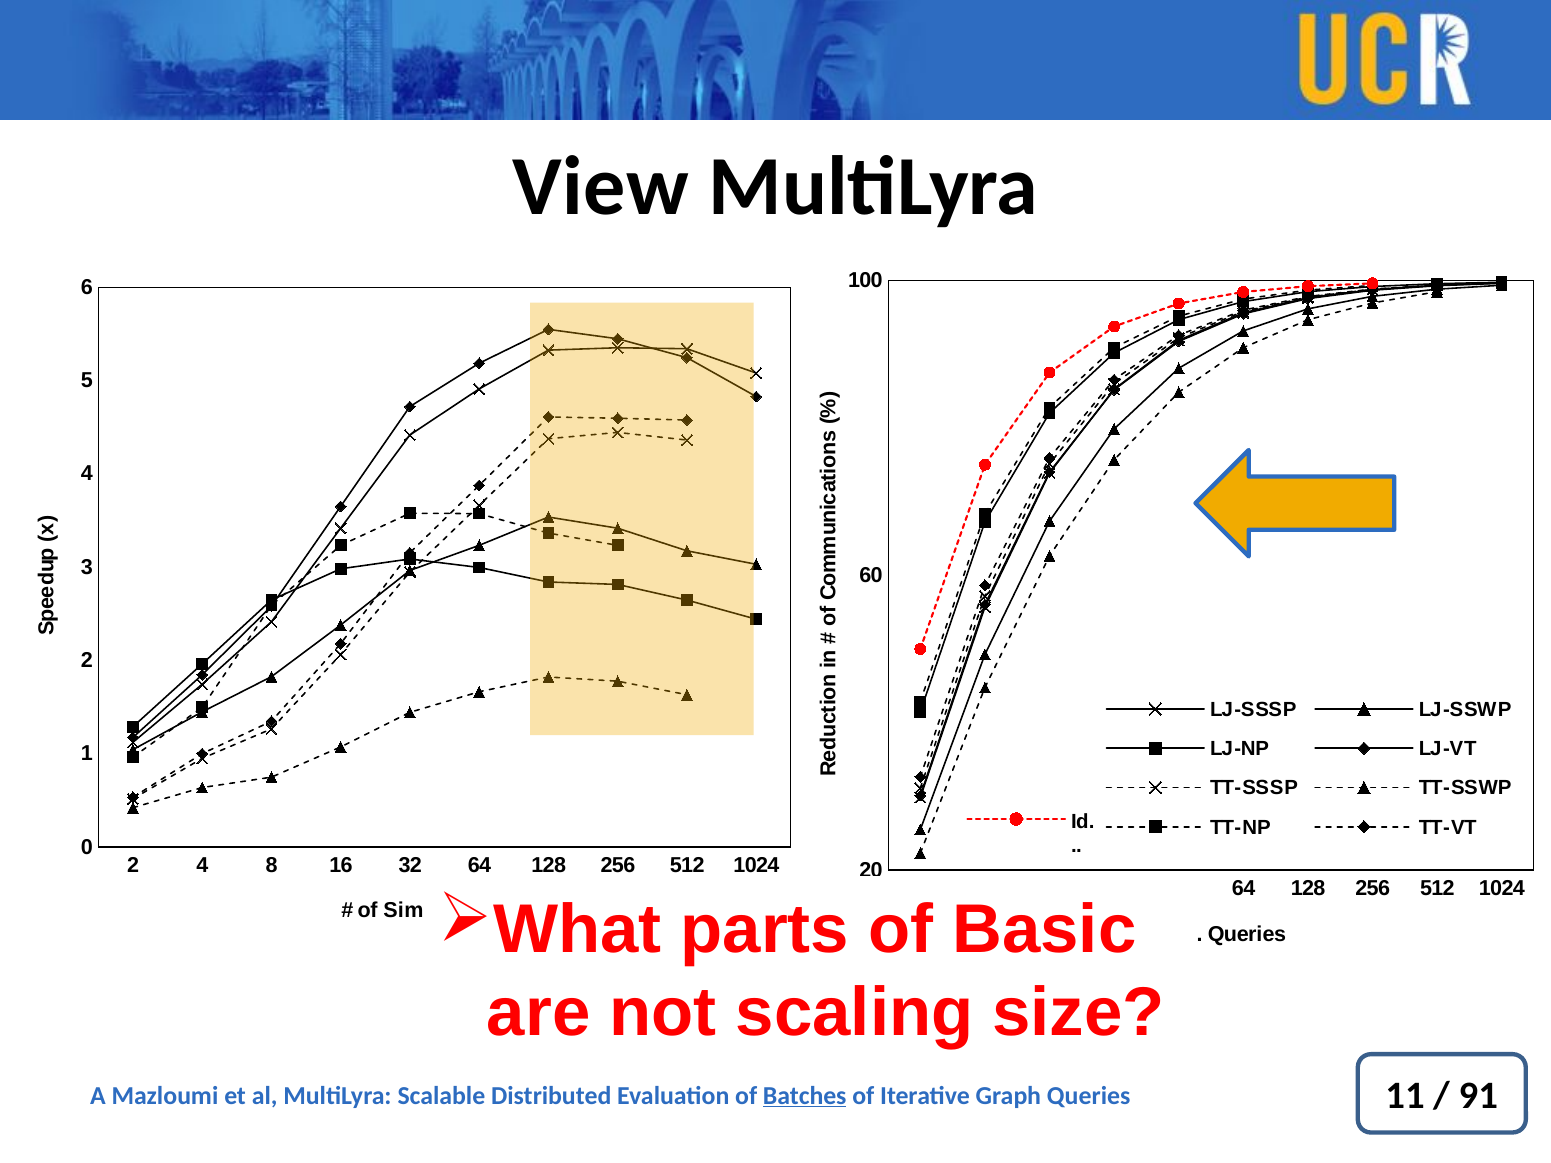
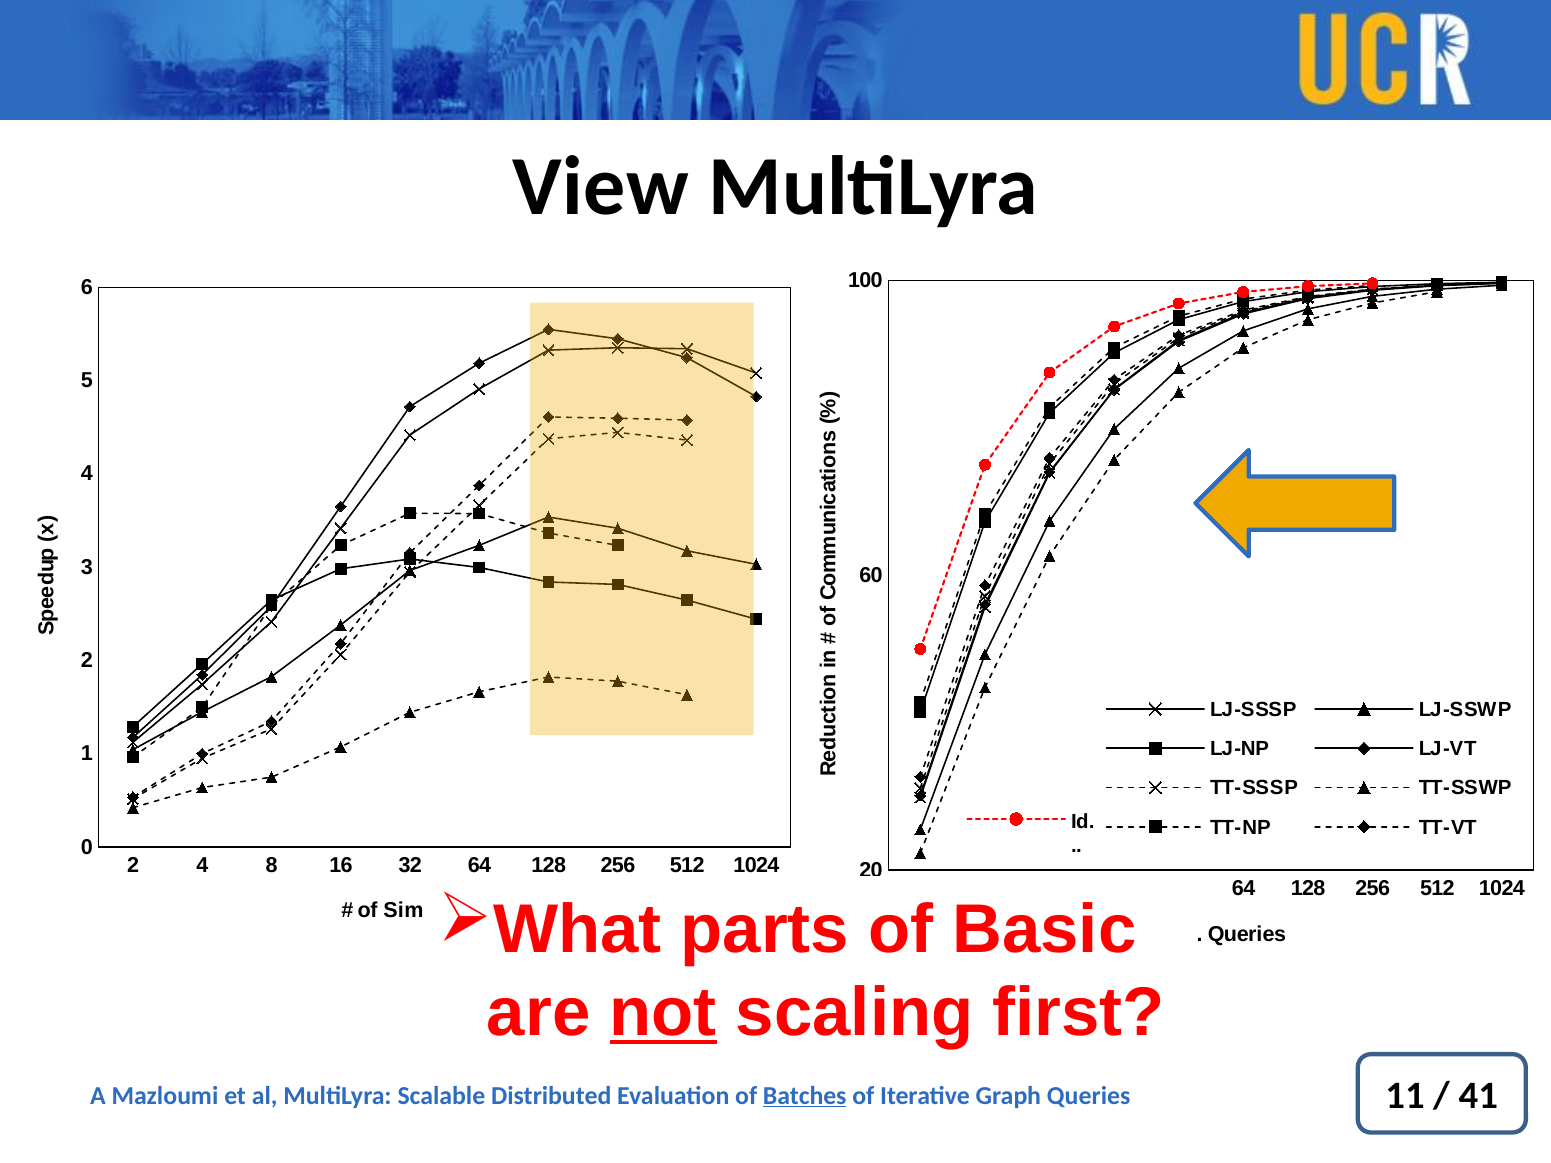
not underline: none -> present (663, 1013)
size: size -> first (1079, 1013)
91: 91 -> 41 (1478, 1096)
